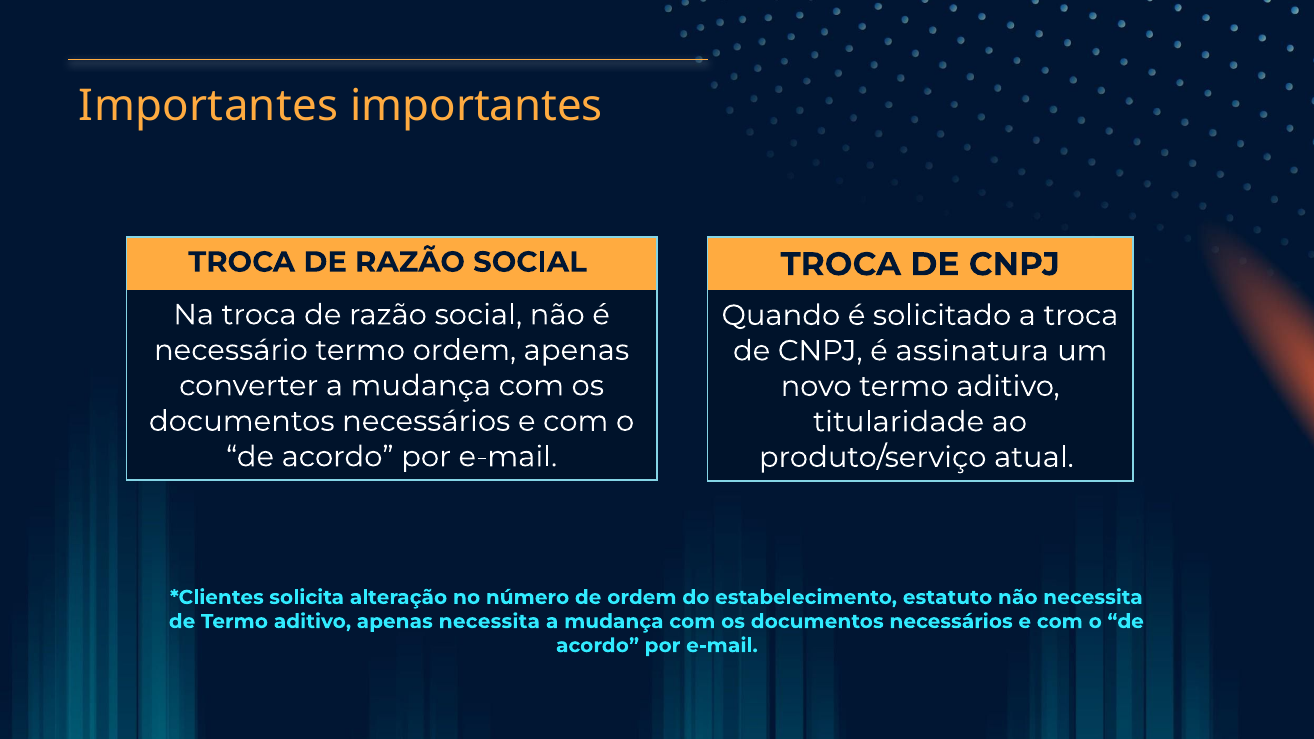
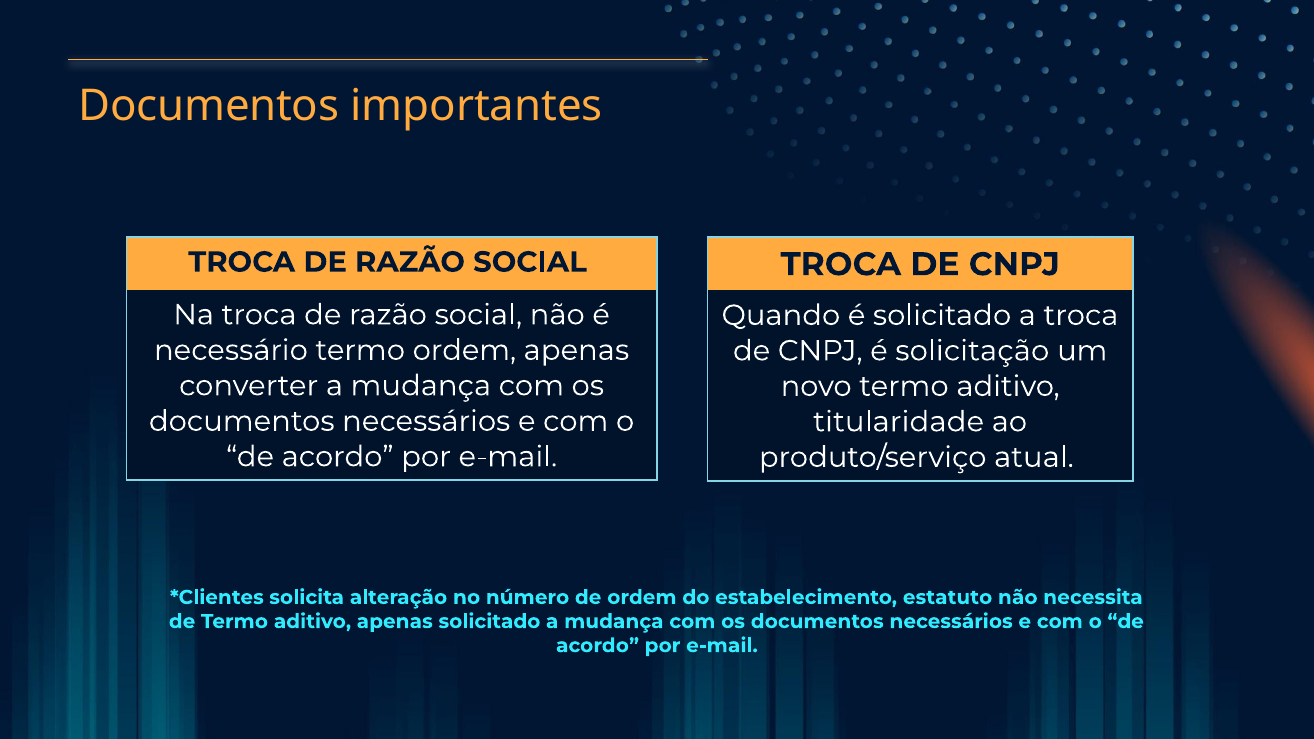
Importantes: Importantes -> Documentos (209, 106)
assinatura: assinatura -> solicitação (972, 351)
apenas necessita: necessita -> solicitado (489, 622)
